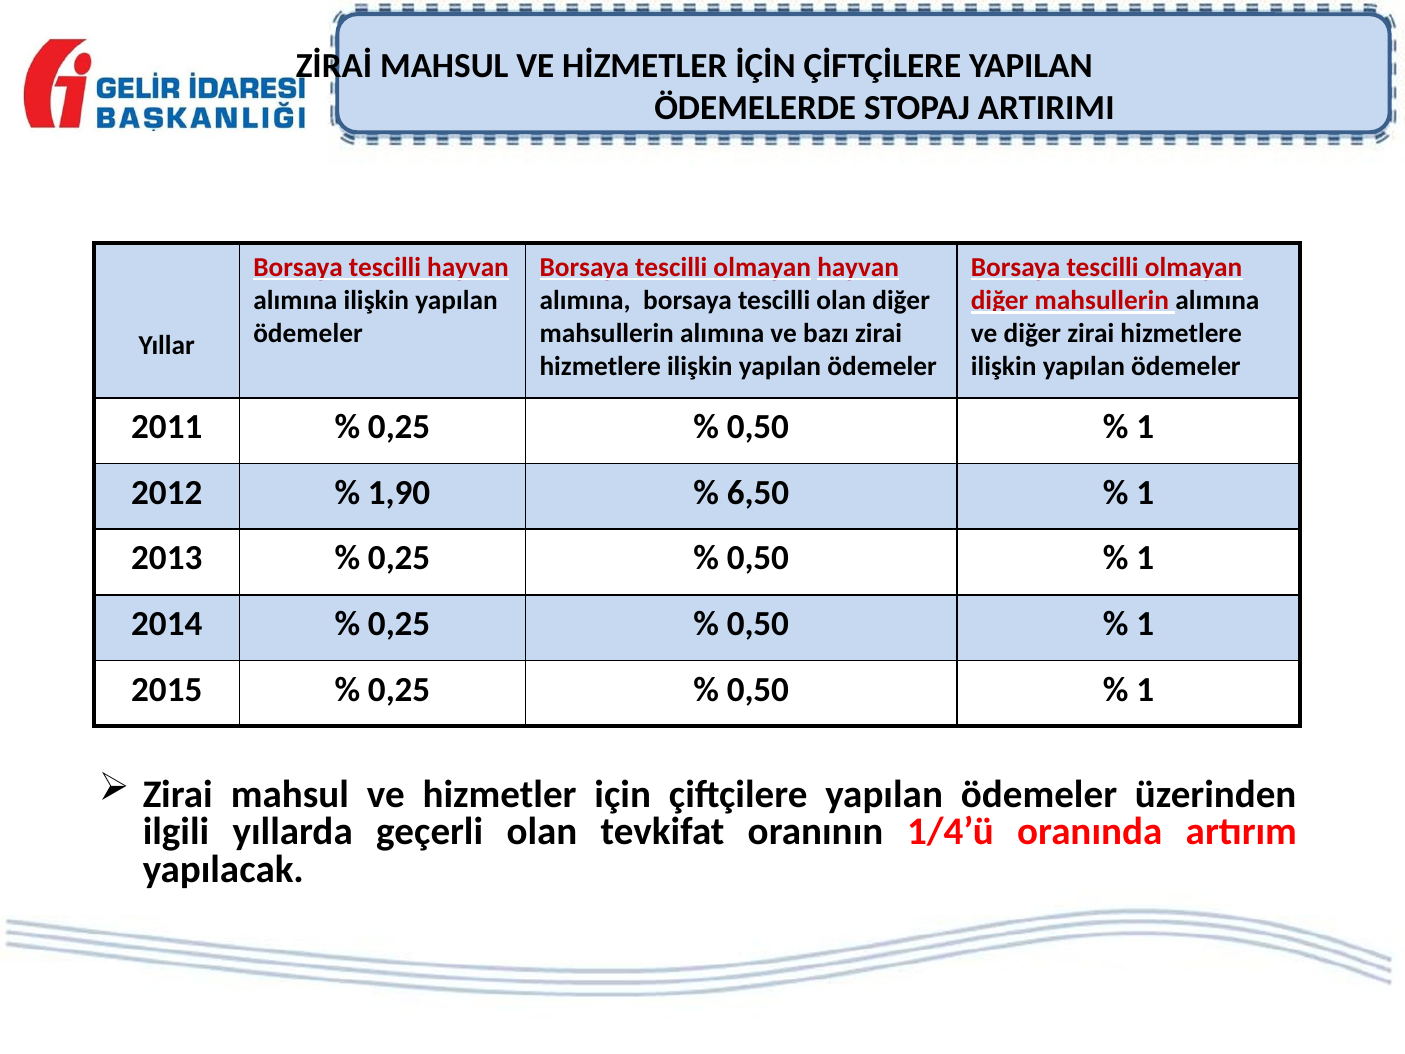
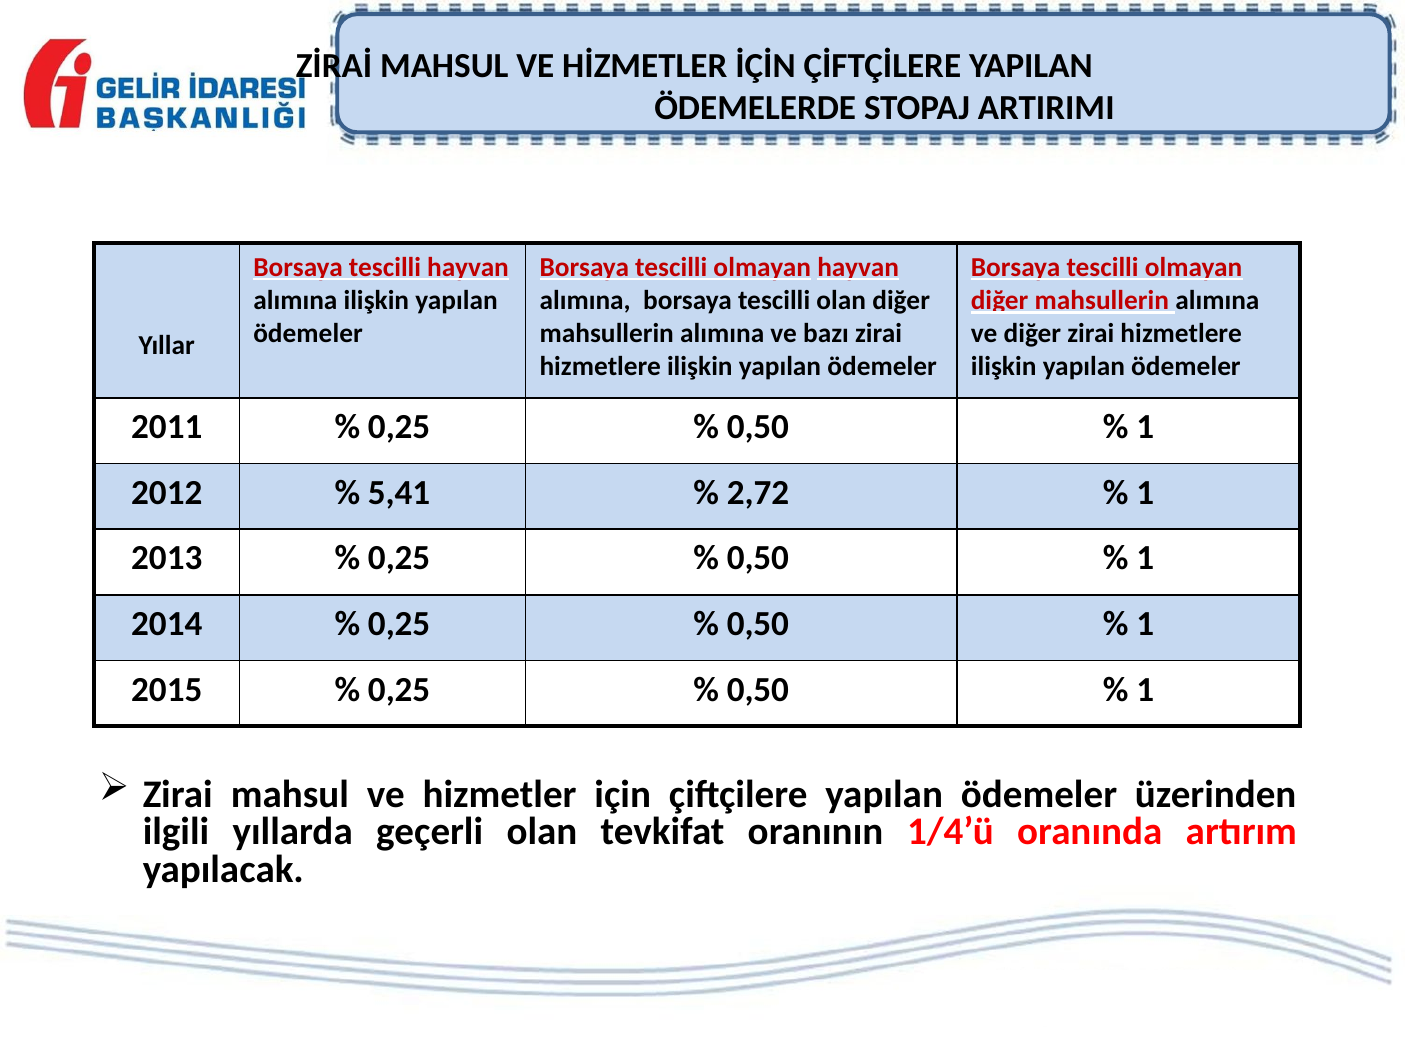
1,90: 1,90 -> 5,41 (399, 492)
6,50: 6,50 -> 2,72 (758, 492)
